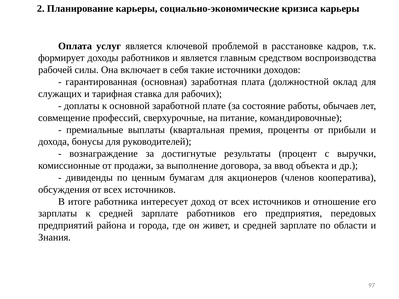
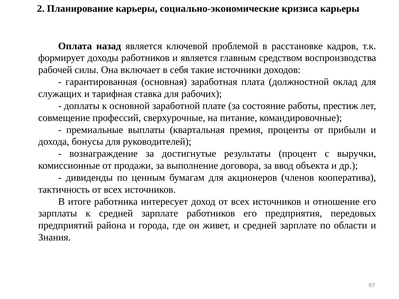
услуг: услуг -> назад (109, 46)
обычаев: обычаев -> престиж (341, 106)
обсуждения: обсуждения -> тактичность (64, 190)
